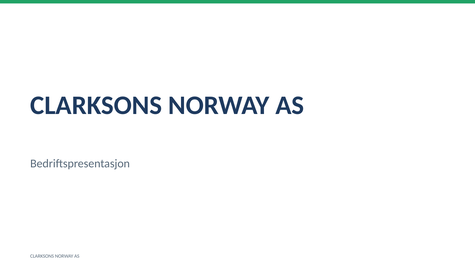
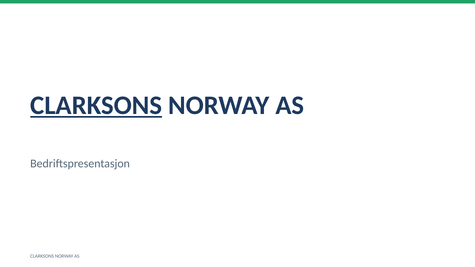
CLARKSONS underline: none -> present (96, 105)
